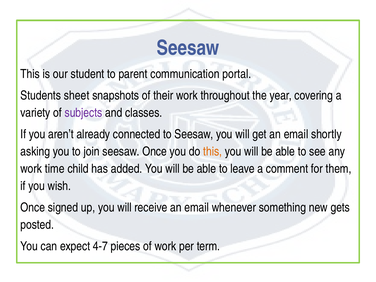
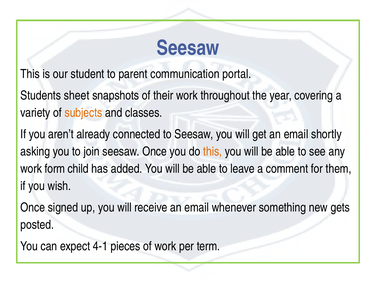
subjects colour: purple -> orange (83, 113)
time: time -> form (55, 169)
4-7: 4-7 -> 4-1 (100, 246)
